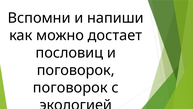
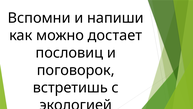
поговорок: поговорок -> встретишь (70, 87)
